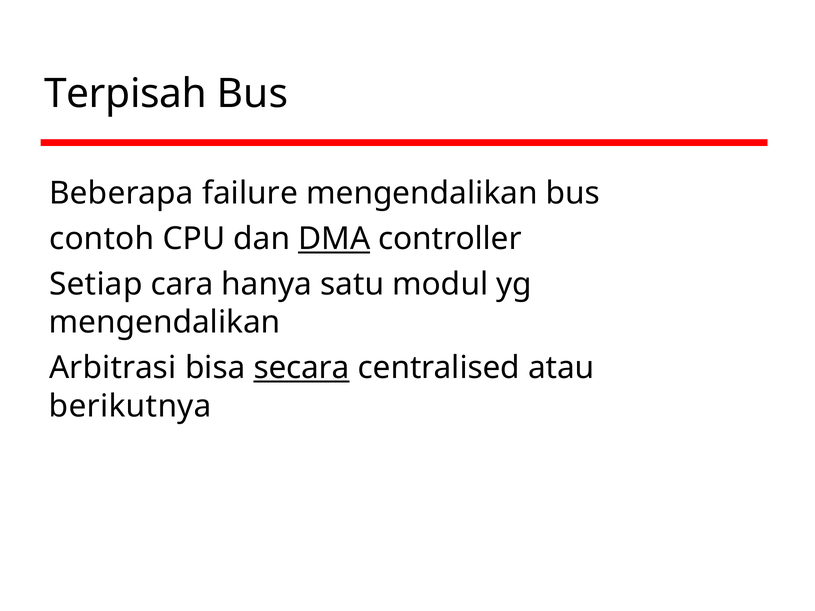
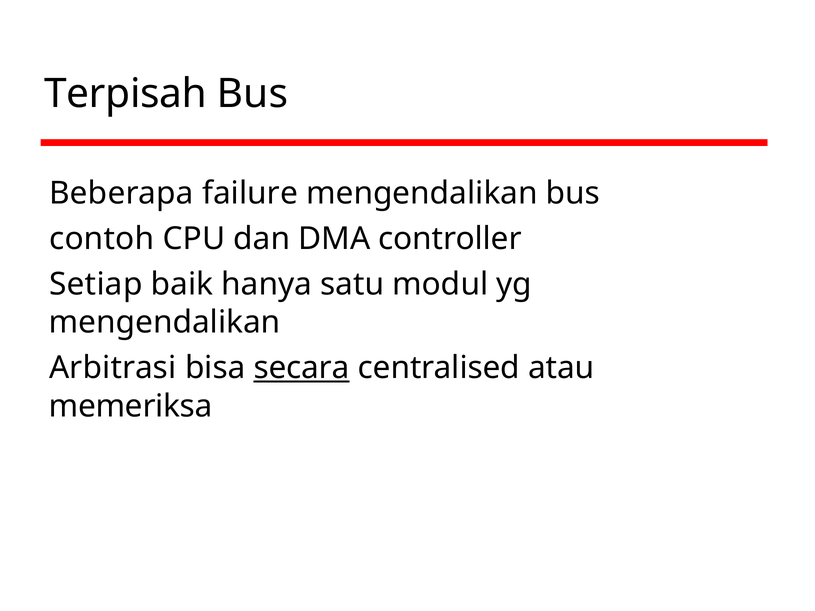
DMA underline: present -> none (334, 239)
cara: cara -> baik (182, 285)
berikutnya: berikutnya -> memeriksa (131, 406)
